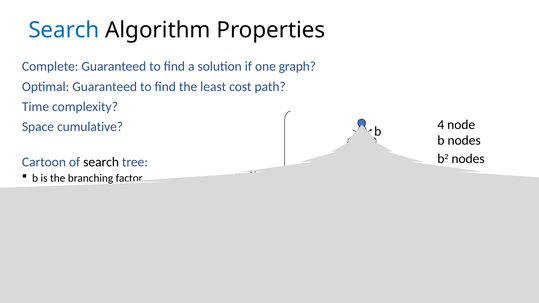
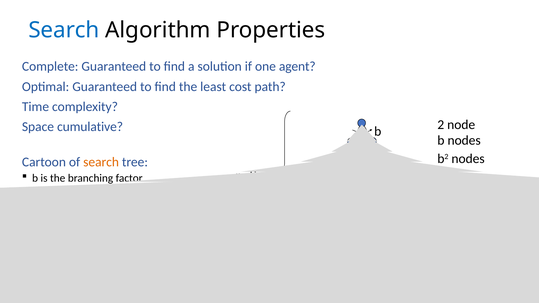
graph: graph -> agent (297, 66)
4: 4 -> 2 (441, 125)
search colour: black -> orange (101, 162)
